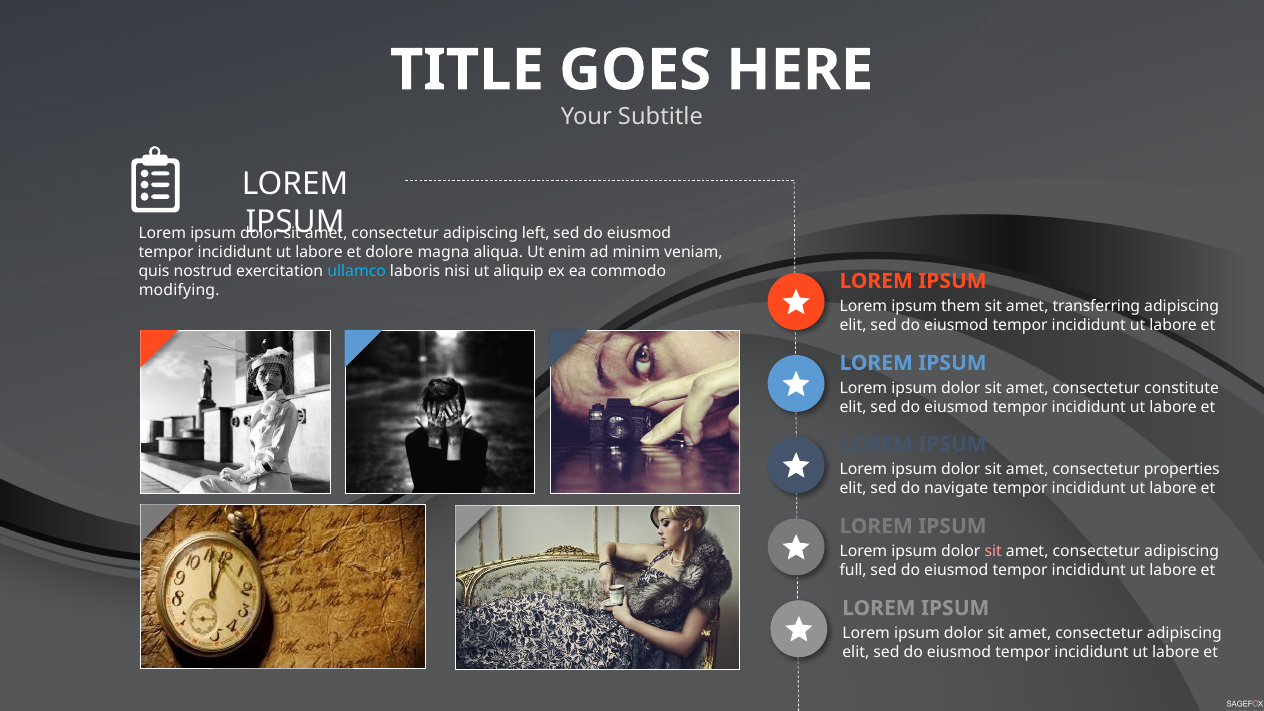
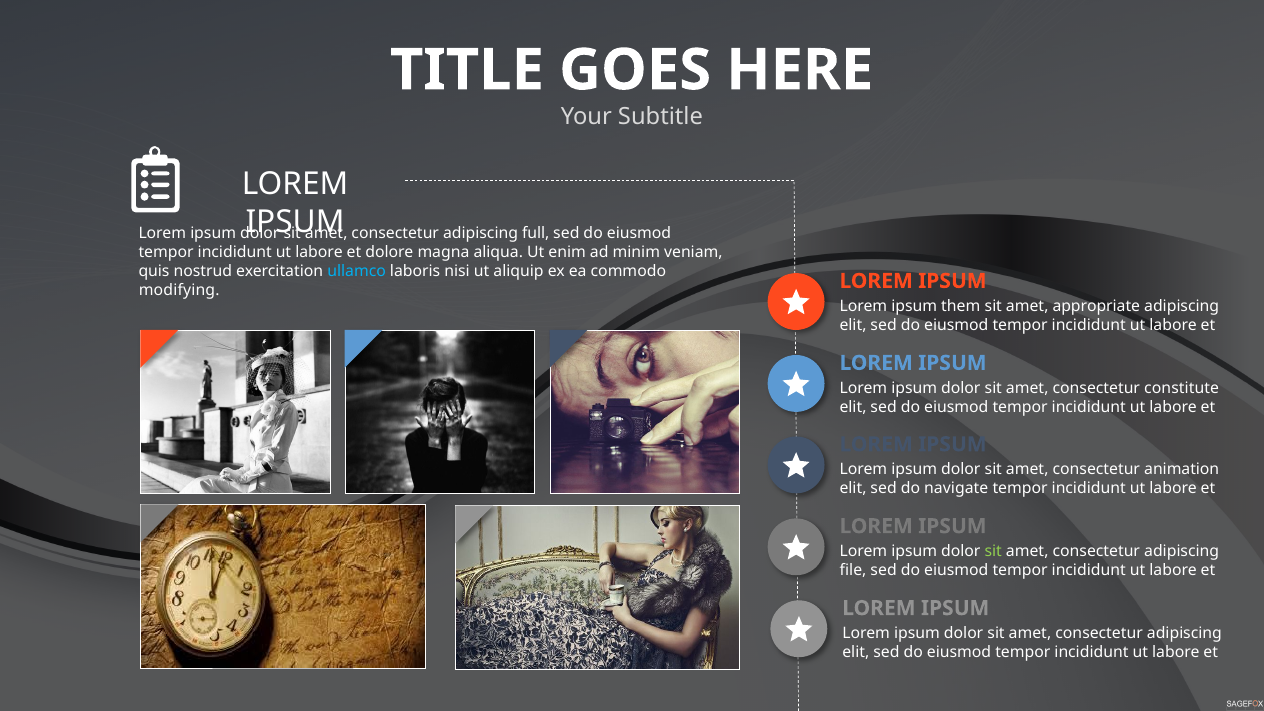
left: left -> full (536, 233)
transferring: transferring -> appropriate (1096, 306)
properties: properties -> animation (1182, 469)
sit colour: pink -> light green (993, 551)
full: full -> file (853, 570)
